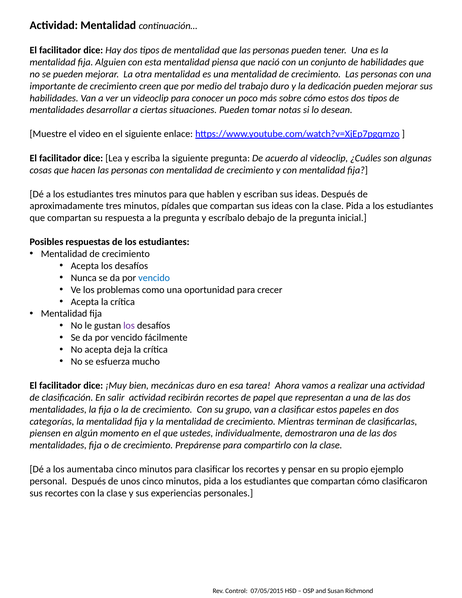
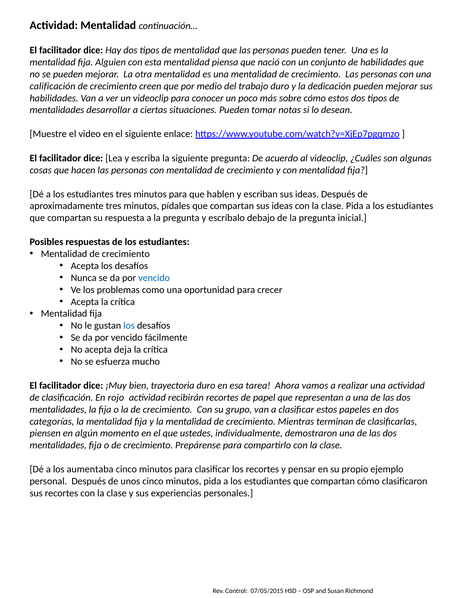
importante: importante -> calificación (53, 86)
los colour: purple -> blue (129, 326)
mecánicas: mecánicas -> trayectoria (173, 385)
salir: salir -> rojo (116, 397)
